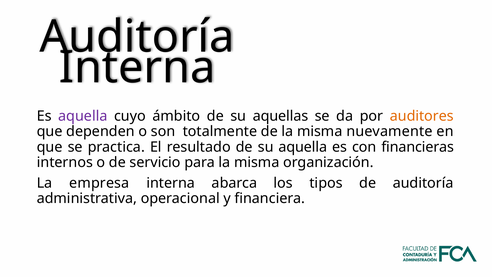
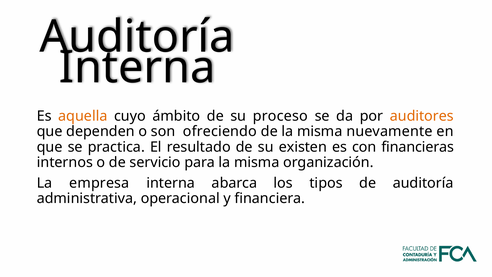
aquella colour: purple -> orange (83, 116)
aquellas: aquellas -> proceso (280, 116)
totalmente: totalmente -> ofreciendo (220, 131)
su aquella: aquella -> existen (303, 147)
